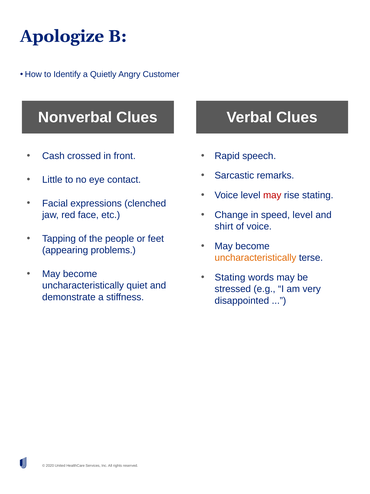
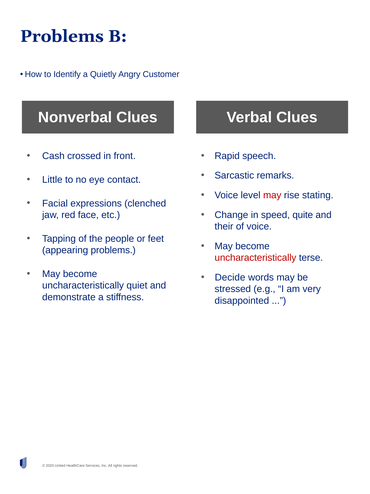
Apologize: Apologize -> Problems (62, 36)
speed level: level -> quite (303, 215)
shirt: shirt -> their (224, 226)
uncharacteristically colour: orange -> red (255, 257)
Stating: Stating -> Decide (230, 277)
